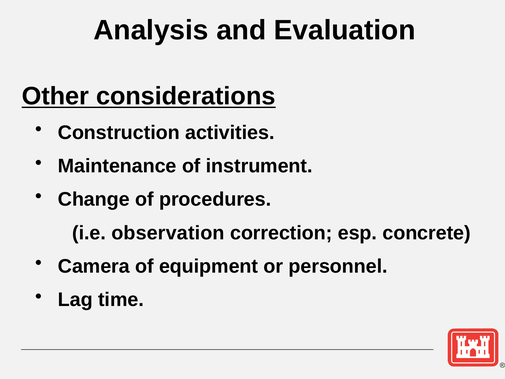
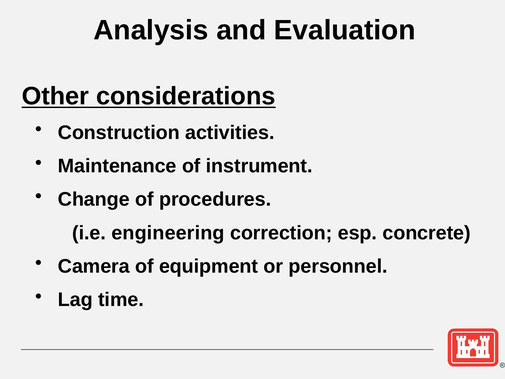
observation: observation -> engineering (168, 233)
